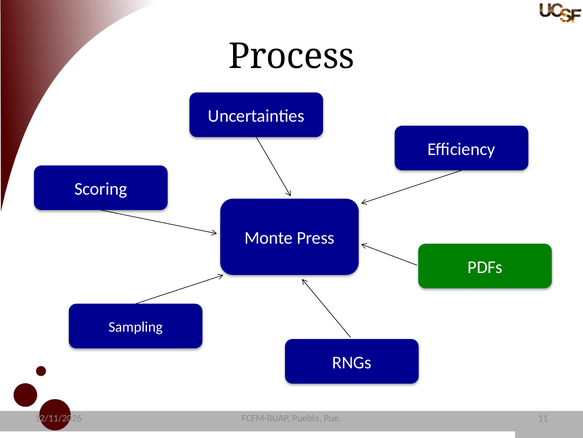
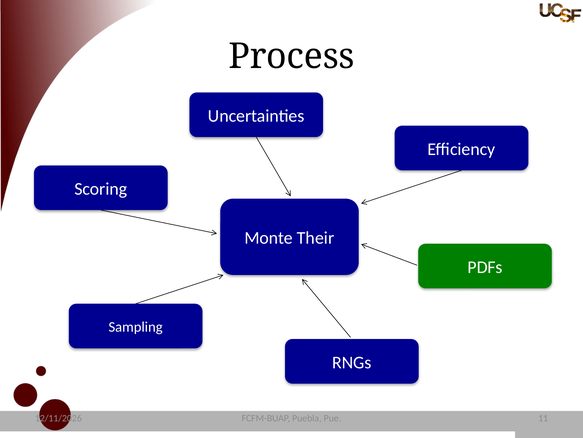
Press: Press -> Their (316, 238)
